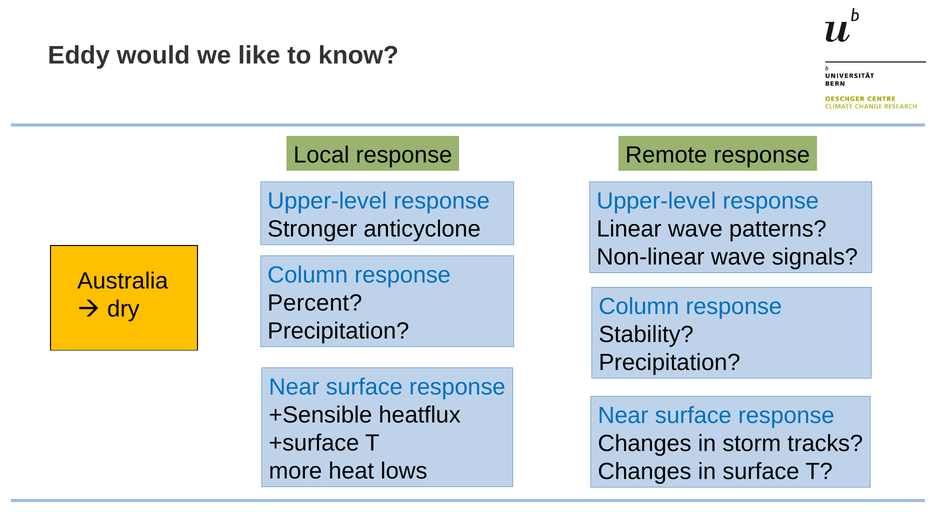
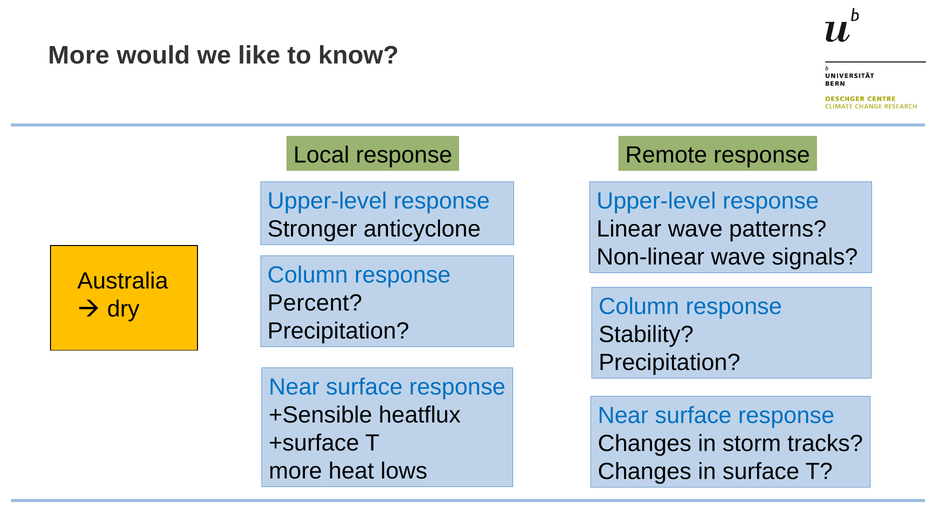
Eddy: Eddy -> More (79, 56)
